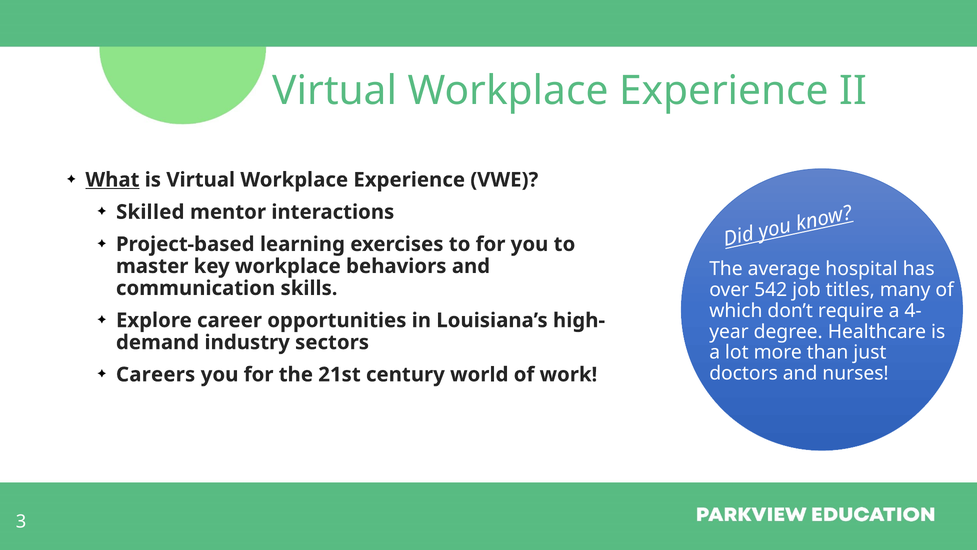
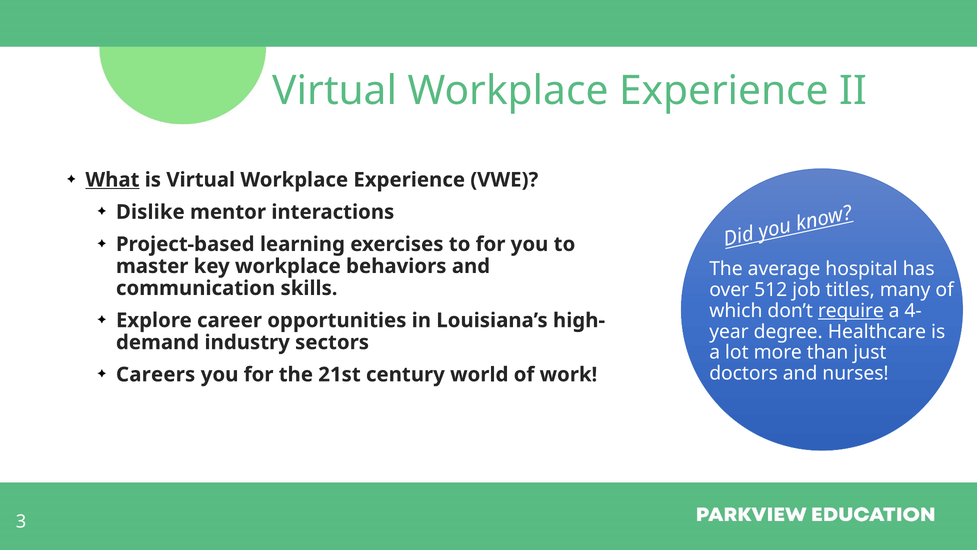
Skilled: Skilled -> Dislike (150, 212)
542: 542 -> 512 (771, 290)
require underline: none -> present (851, 311)
